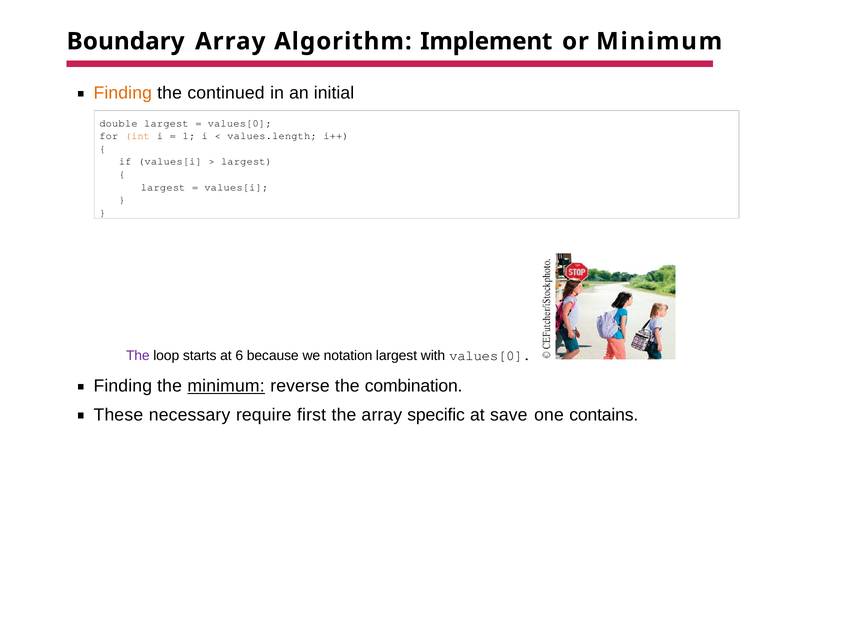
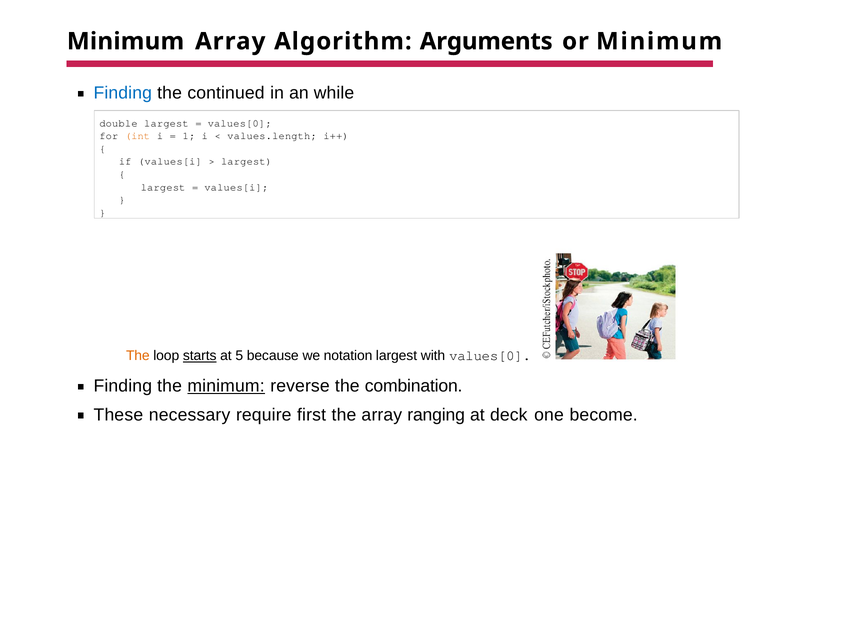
Boundary: Boundary -> Minimum (126, 41)
Implement: Implement -> Arguments (486, 41)
Finding colour: orange -> blue (123, 93)
initial: initial -> while (334, 93)
The colour: purple -> orange (138, 356)
starts underline: none -> present (200, 356)
6: 6 -> 5 (239, 356)
specific: specific -> ranging (436, 415)
save: save -> deck (509, 415)
contains: contains -> become (604, 415)
